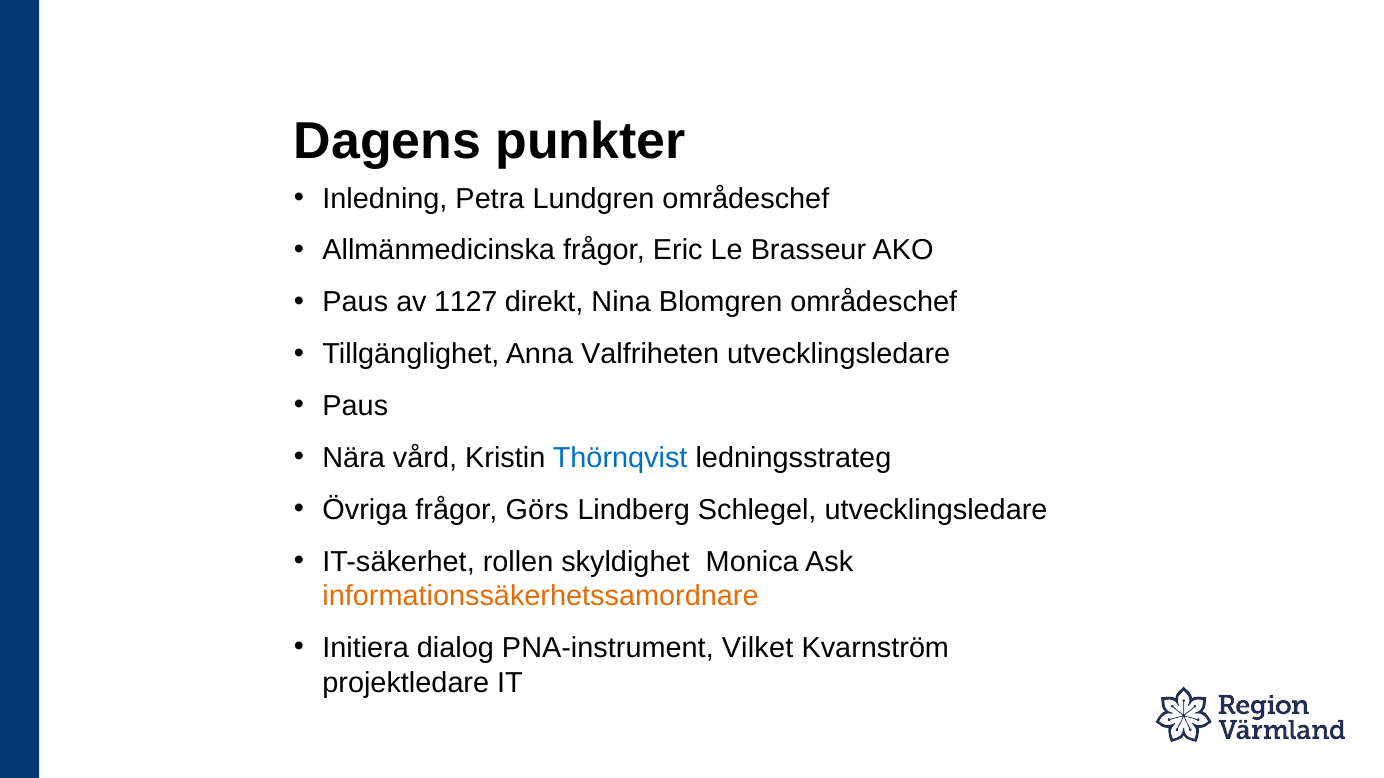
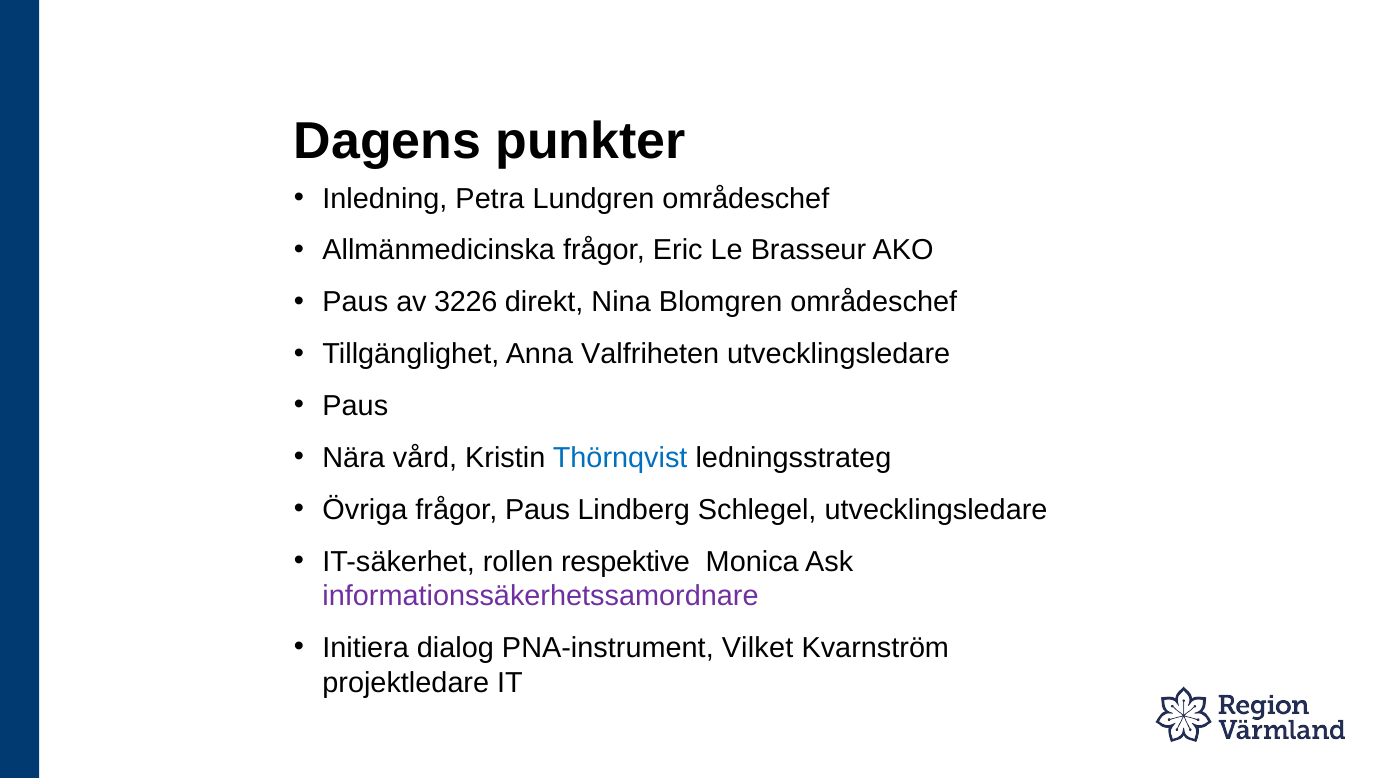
1127: 1127 -> 3226 (466, 302)
frågor Görs: Görs -> Paus (538, 510)
skyldighet: skyldighet -> respektive (626, 562)
informationssäkerhetssamordnare colour: orange -> purple (541, 597)
